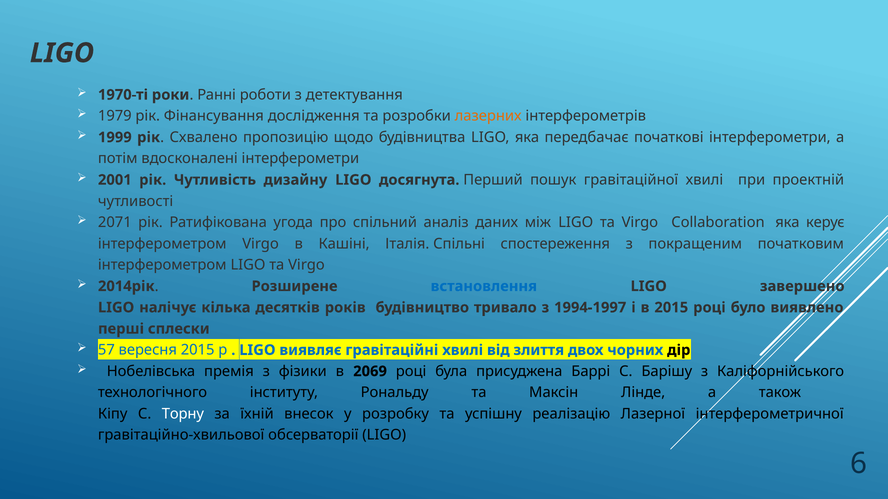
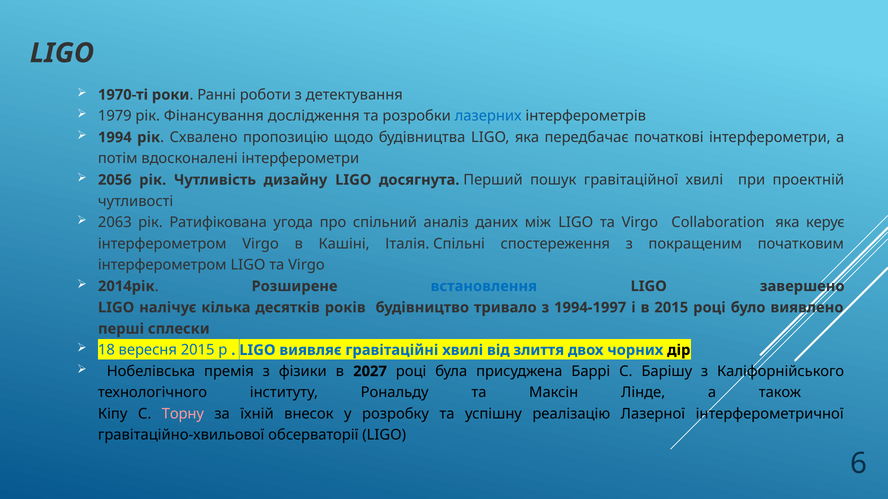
лазерних colour: orange -> blue (488, 116)
1999: 1999 -> 1994 (115, 137)
2001: 2001 -> 2056 (115, 180)
2071: 2071 -> 2063 (115, 223)
57: 57 -> 18 (106, 350)
2069: 2069 -> 2027 (370, 372)
Торну colour: white -> pink (183, 414)
